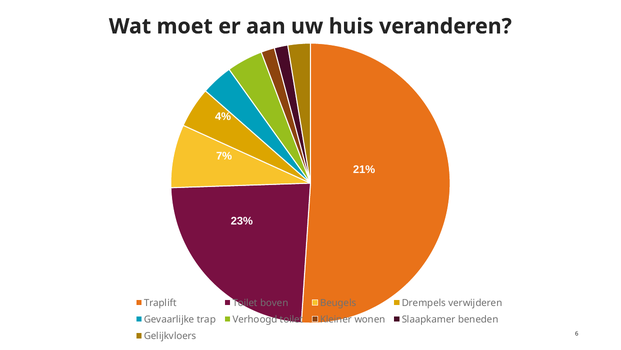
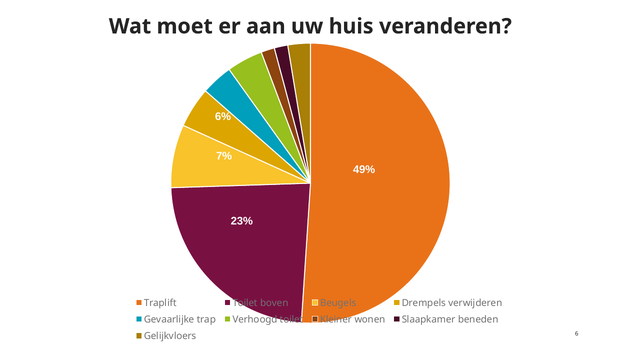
4%: 4% -> 6% (223, 116)
21%: 21% -> 49% (364, 169)
